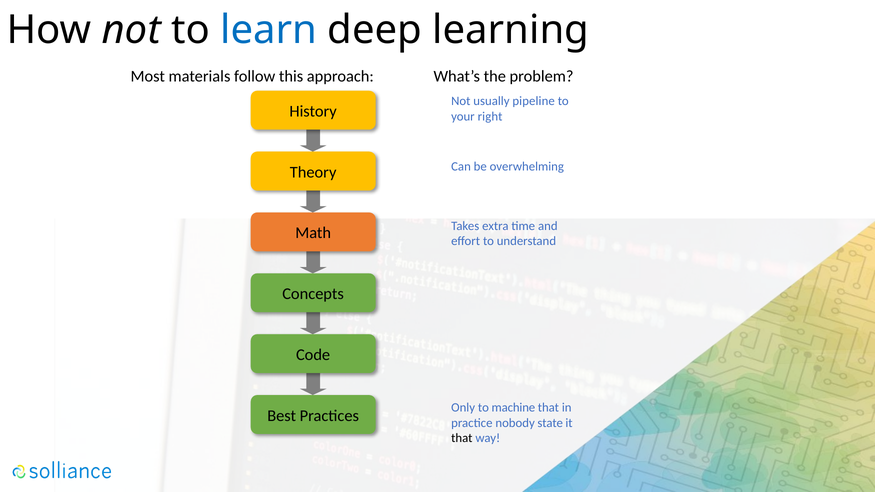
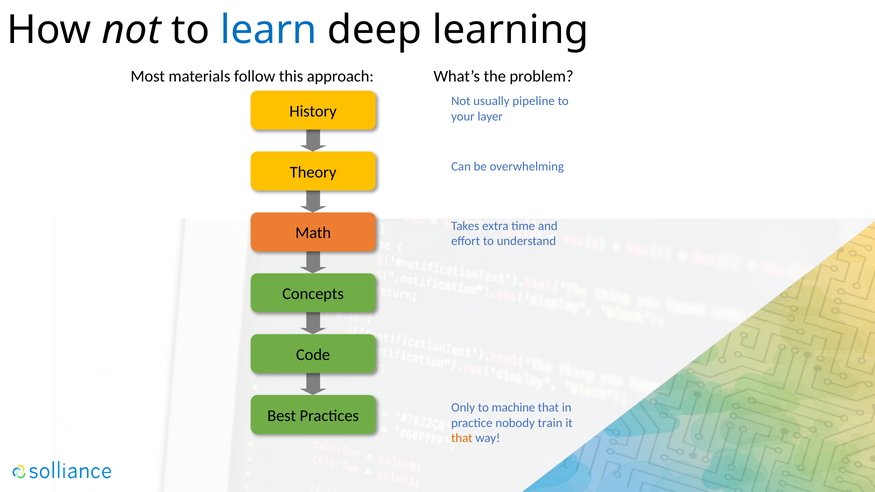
right: right -> layer (490, 117)
state: state -> train (550, 423)
that colour: black -> orange (462, 438)
